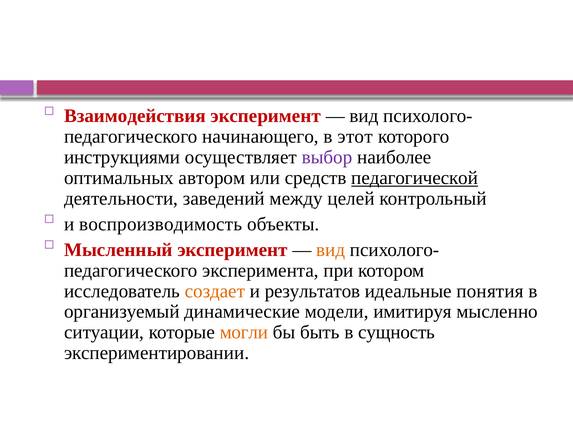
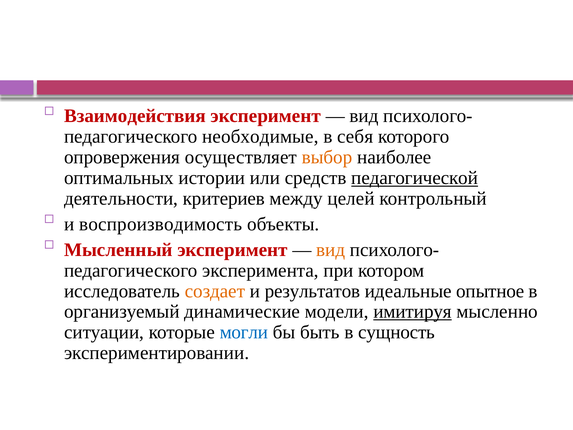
начинающего: начинающего -> необходимые (260, 137)
этот: этот -> себя (355, 137)
инструкциями: инструкциями -> опровержения (122, 157)
выбор colour: purple -> orange (327, 157)
автором: автором -> истории (212, 178)
заведений: заведений -> критериев (224, 198)
понятия: понятия -> опытное (490, 291)
имитируя underline: none -> present (413, 311)
могли colour: orange -> blue (244, 332)
